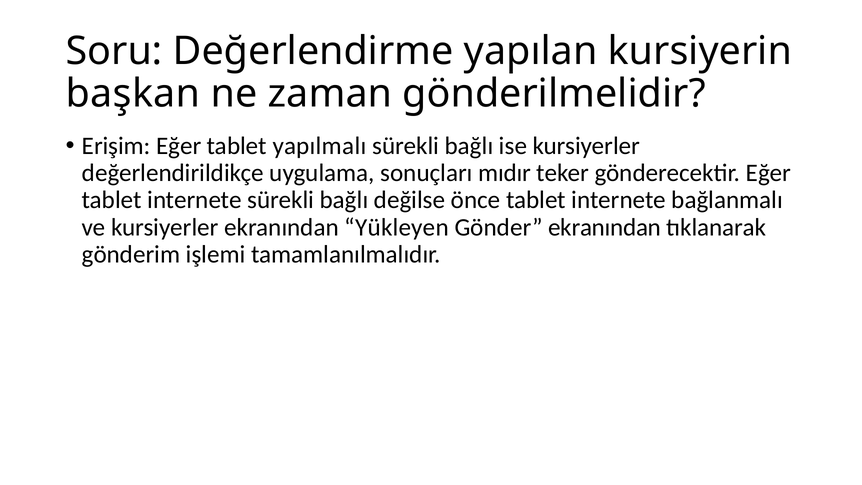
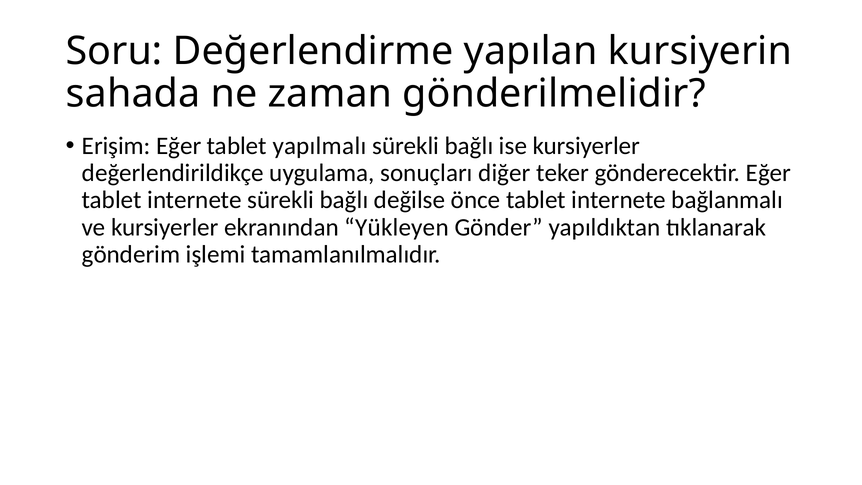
başkan: başkan -> sahada (133, 94)
mıdır: mıdır -> diğer (505, 173)
Gönder ekranından: ekranından -> yapıldıktan (605, 227)
